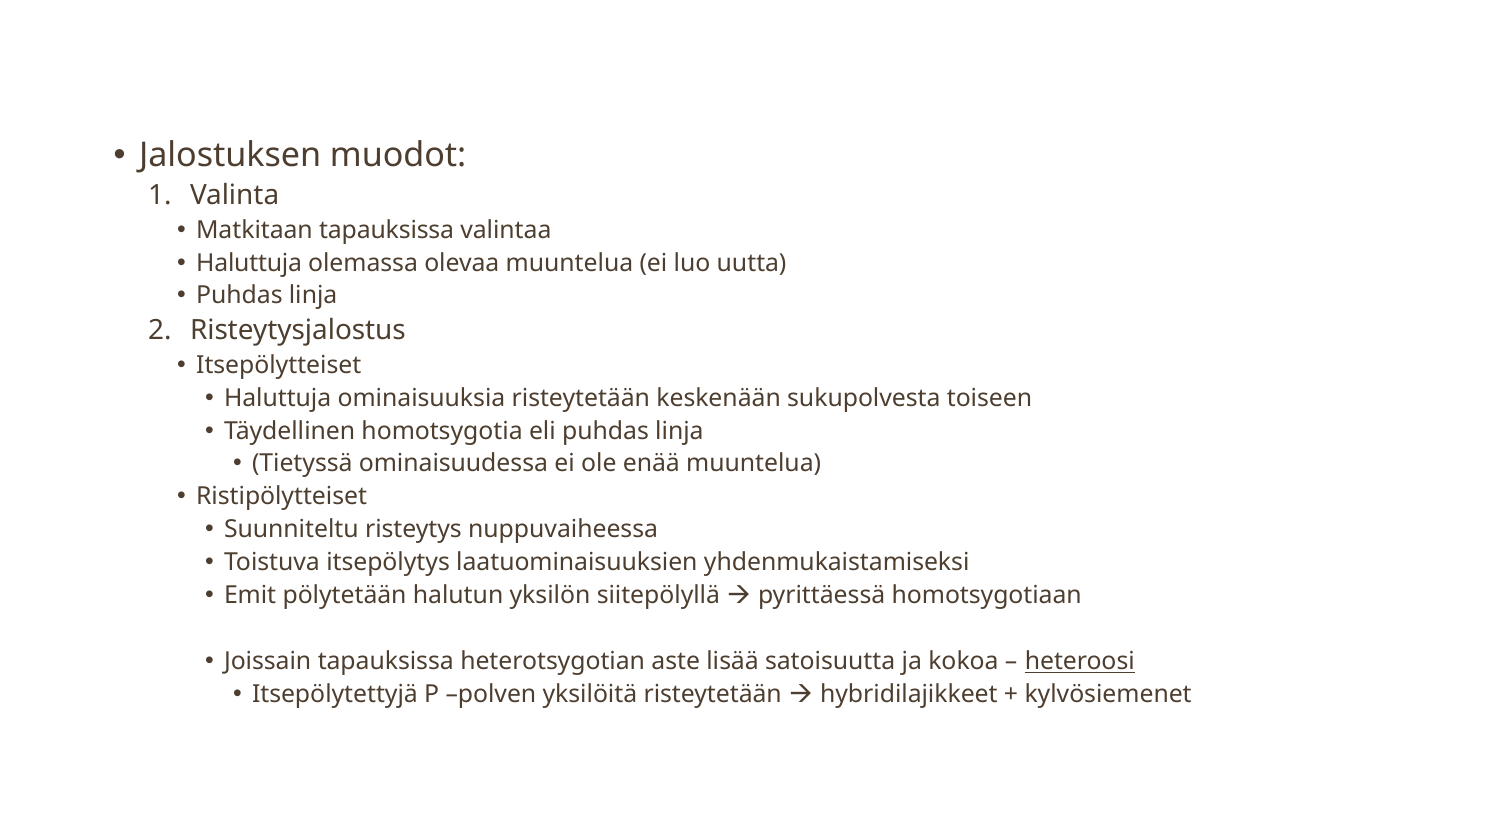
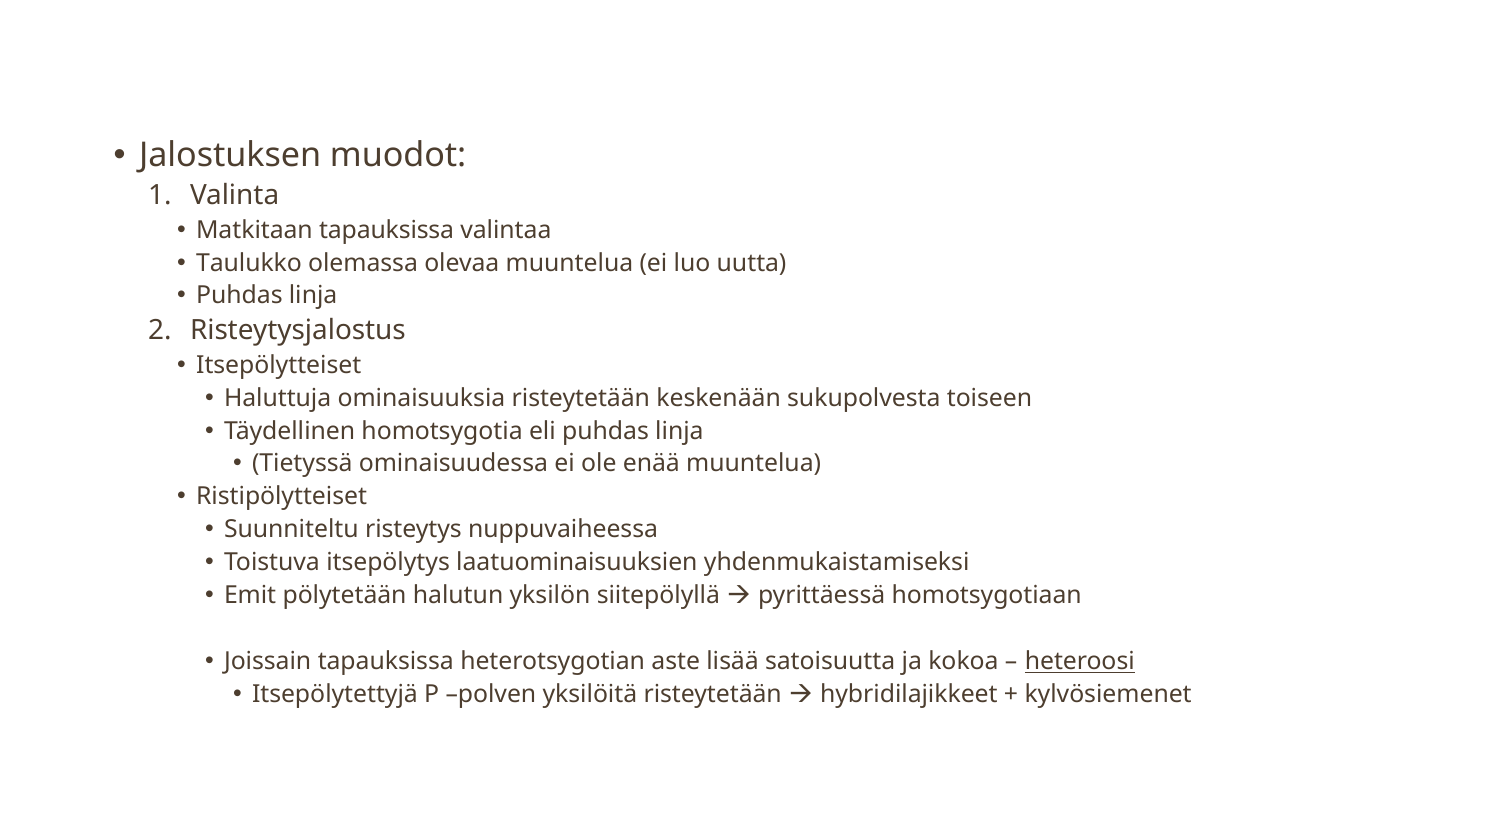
Haluttuja: Haluttuja -> Taulukko (249, 263)
